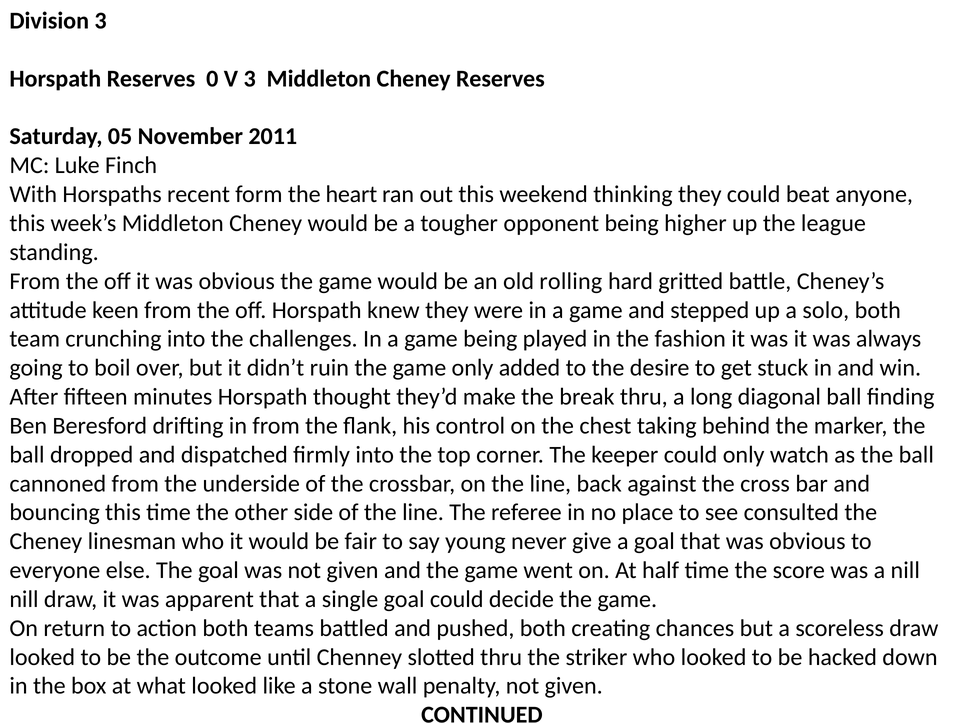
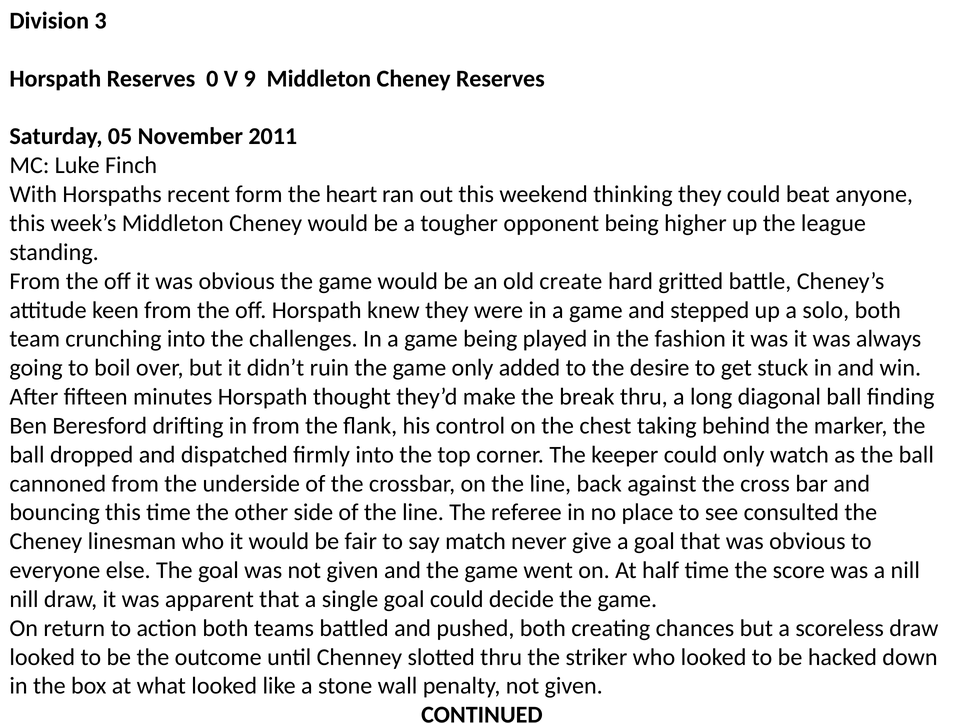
V 3: 3 -> 9 (250, 79)
rolling: rolling -> create (571, 281)
young: young -> match (476, 541)
